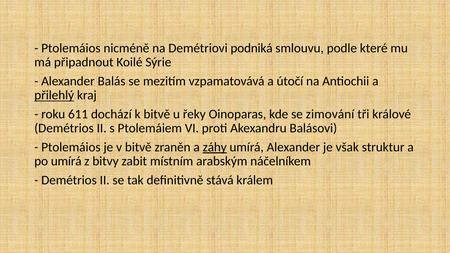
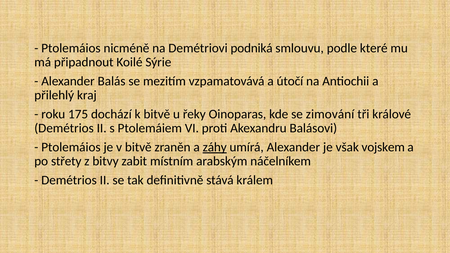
přilehlý underline: present -> none (54, 95)
611: 611 -> 175 (78, 114)
struktur: struktur -> vojskem (383, 147)
po umírá: umírá -> střety (66, 161)
